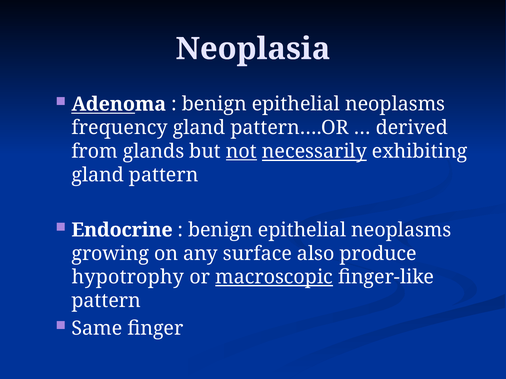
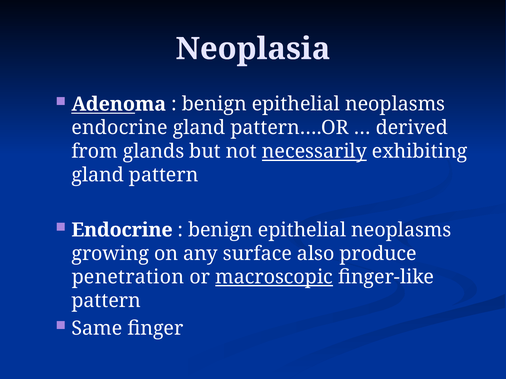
frequency: frequency -> endocrine (120, 128)
not underline: present -> none (241, 152)
hypotrophy: hypotrophy -> penetration (128, 278)
